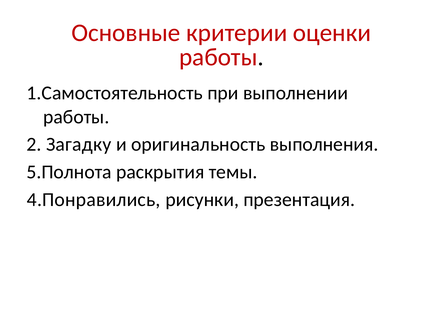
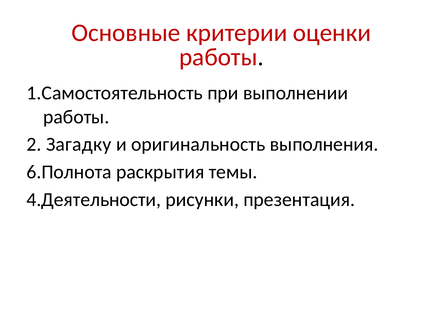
5.Полнота: 5.Полнота -> 6.Полнота (69, 172)
4.Понравились: 4.Понравились -> 4.Деятельности (94, 199)
